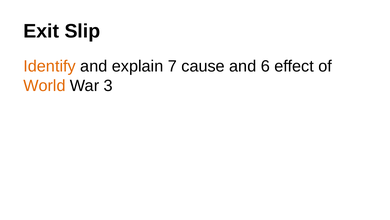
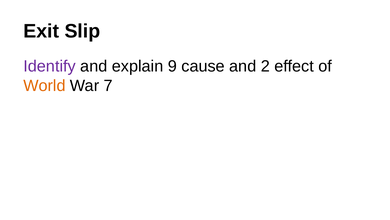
Identify colour: orange -> purple (50, 66)
7: 7 -> 9 (172, 66)
6: 6 -> 2 (265, 66)
3: 3 -> 7 (108, 85)
